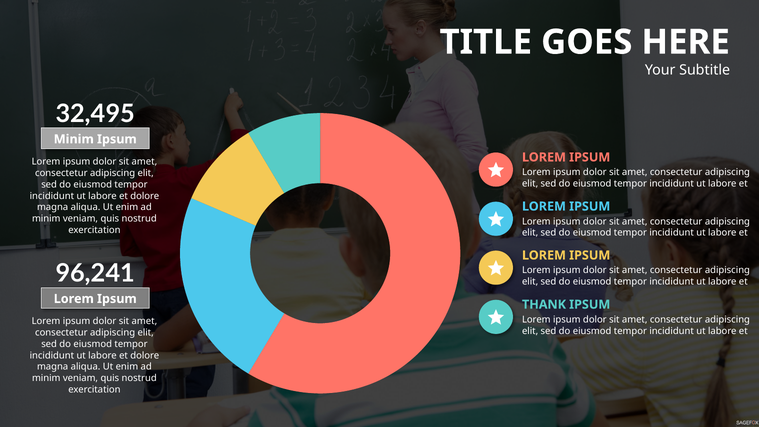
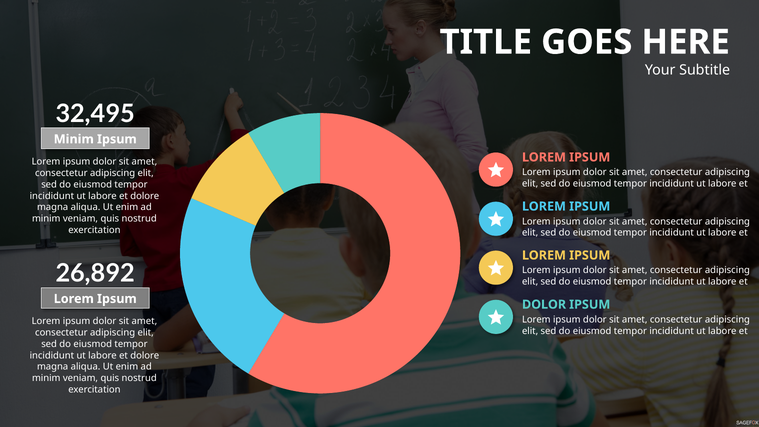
96,241: 96,241 -> 26,892 (95, 273)
THANK: THANK -> DOLOR (544, 304)
